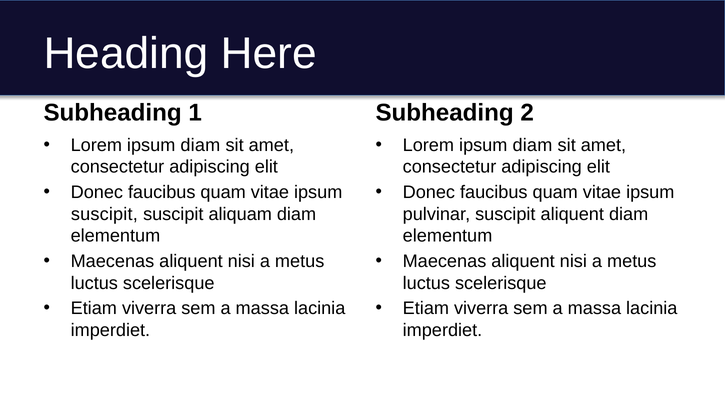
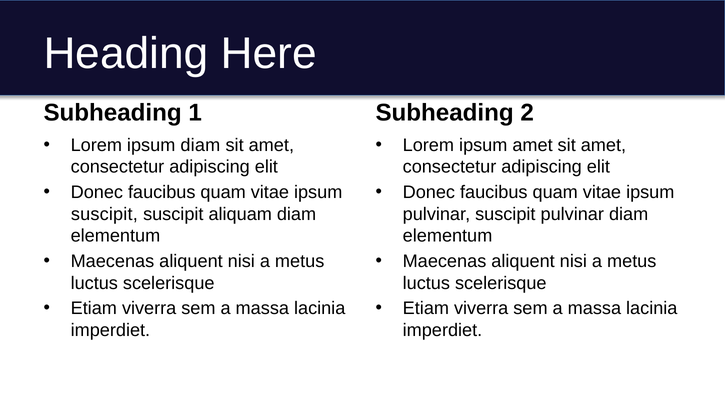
diam: diam -> amet (533, 145)
suscipit aliquent: aliquent -> pulvinar (572, 214)
